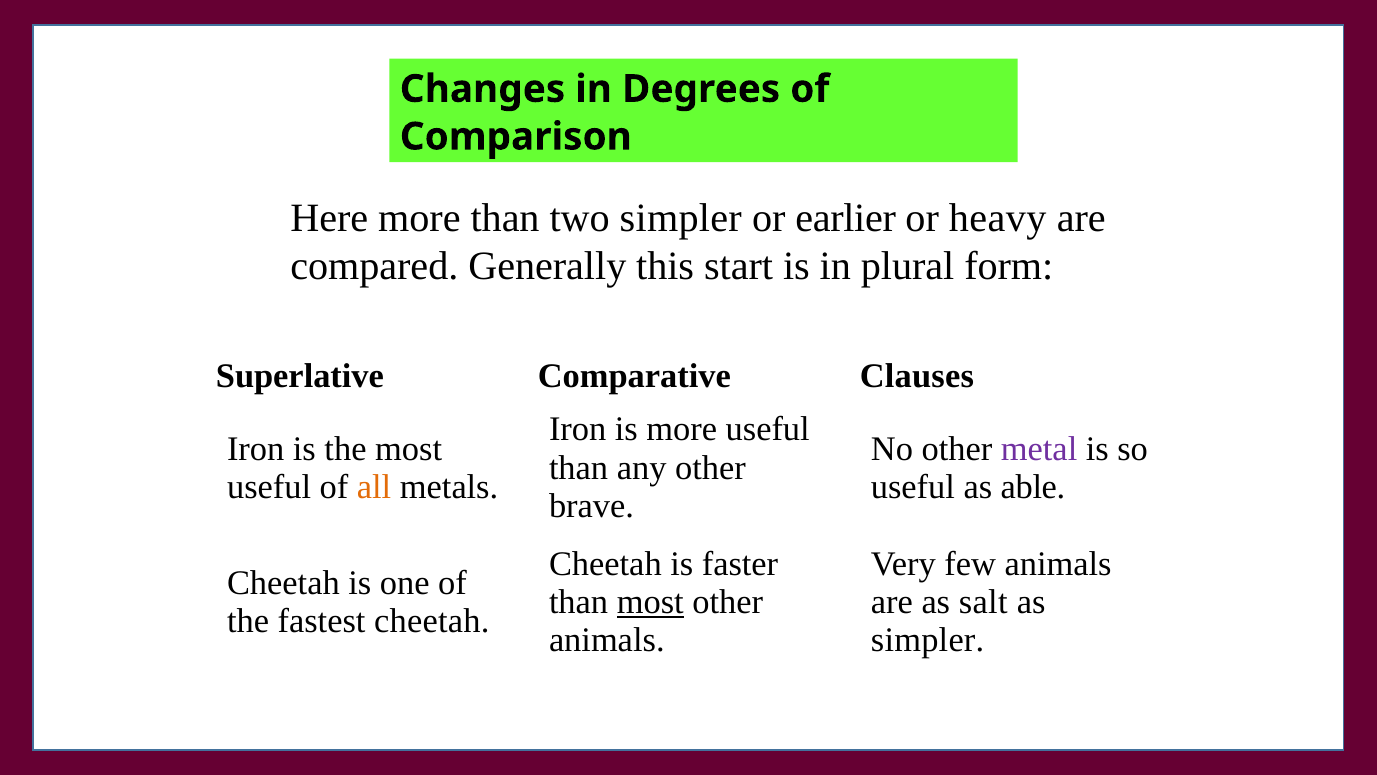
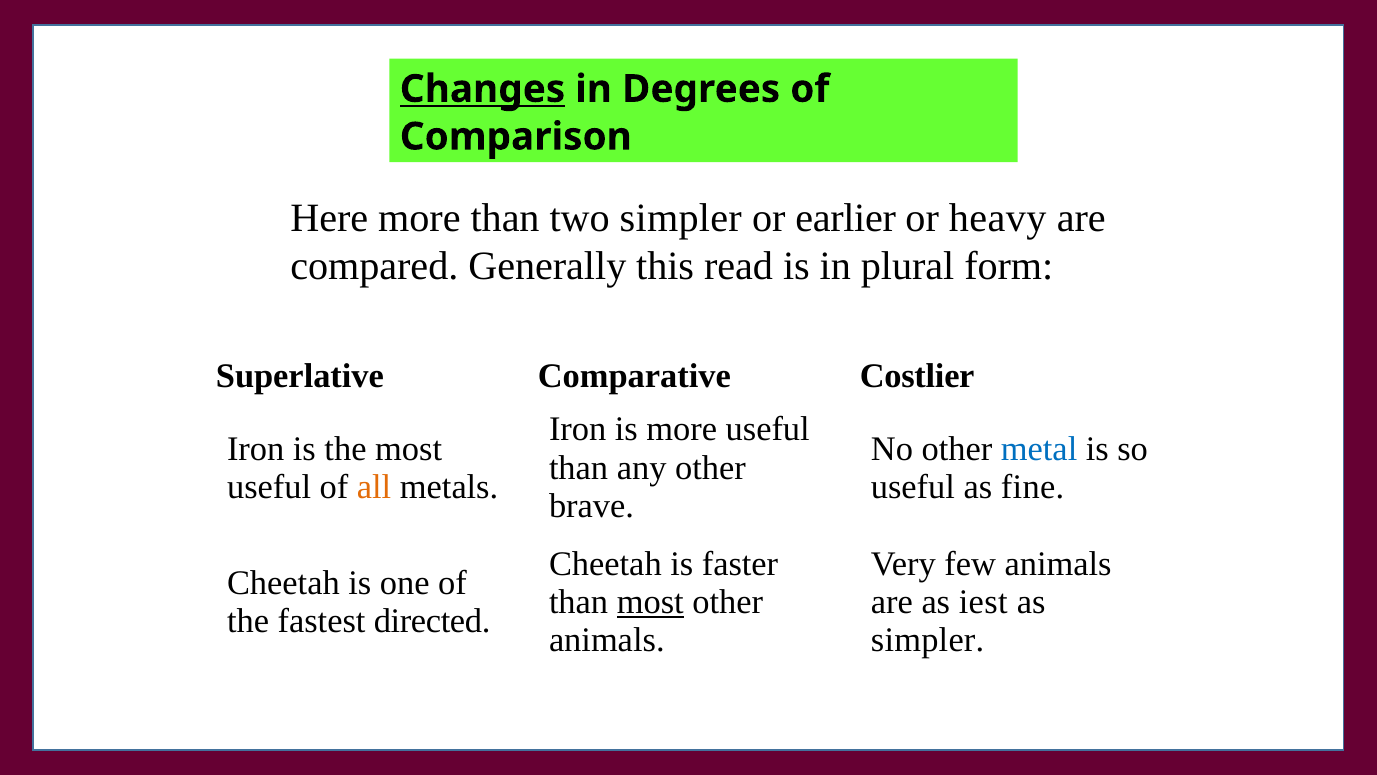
Changes underline: none -> present (483, 89)
start: start -> read (739, 266)
Clauses: Clauses -> Costlier (917, 376)
metal colour: purple -> blue (1039, 448)
able: able -> fine (1033, 486)
salt: salt -> iest (983, 602)
fastest cheetah: cheetah -> directed (432, 621)
